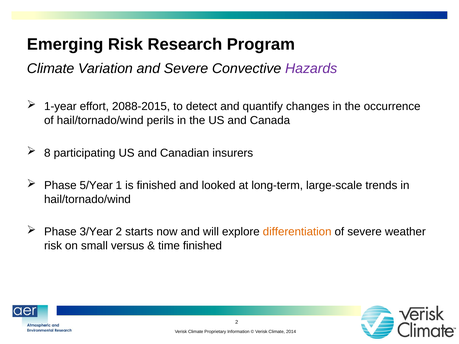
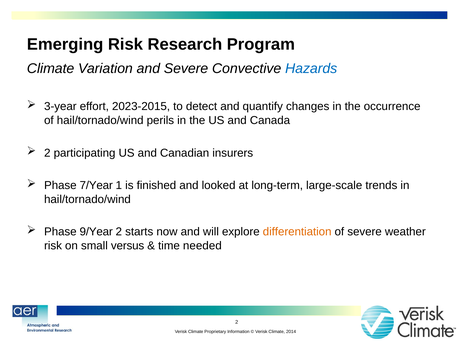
Hazards colour: purple -> blue (311, 69)
1-year: 1-year -> 3-year (60, 107)
2088-2015: 2088-2015 -> 2023-2015 (141, 107)
8: 8 -> 2 (47, 153)
5/Year: 5/Year -> 7/Year (96, 186)
3/Year: 3/Year -> 9/Year (96, 232)
time finished: finished -> needed (202, 246)
